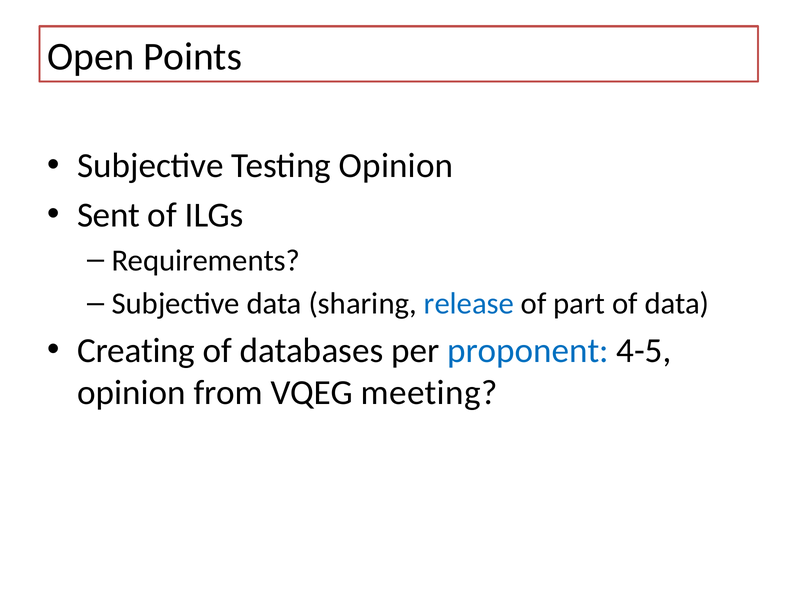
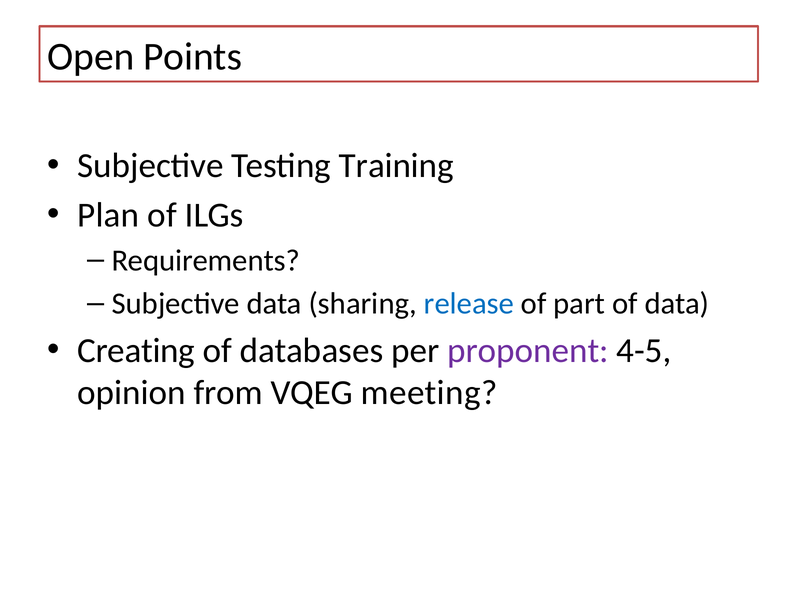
Testing Opinion: Opinion -> Training (396, 166)
Sent: Sent -> Plan (108, 215)
proponent colour: blue -> purple (528, 351)
